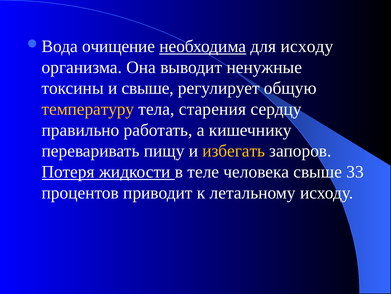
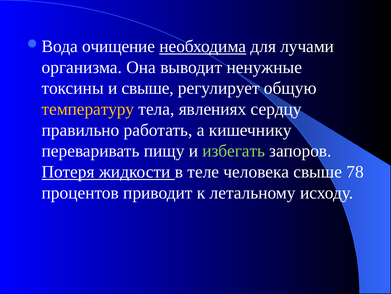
для исходу: исходу -> лучами (307, 46)
старения: старения -> явлениях (213, 109)
избегать colour: yellow -> light green (234, 151)
33: 33 -> 78 (355, 171)
